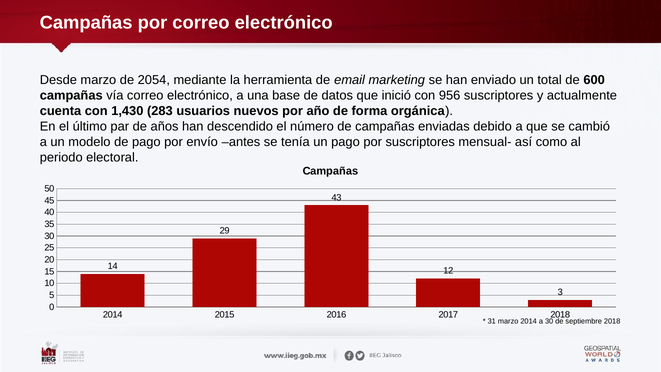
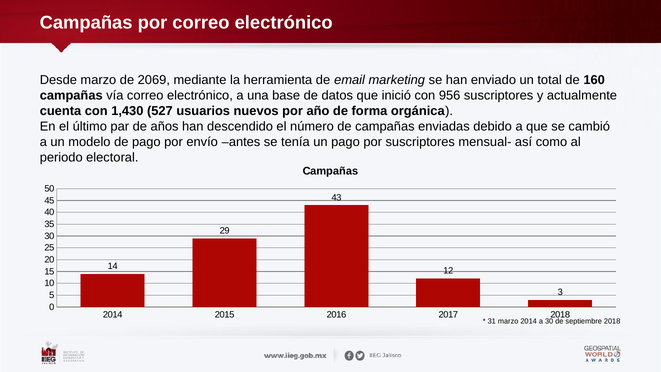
2054: 2054 -> 2069 (154, 80)
600: 600 -> 160 (594, 80)
283: 283 -> 527 (160, 111)
